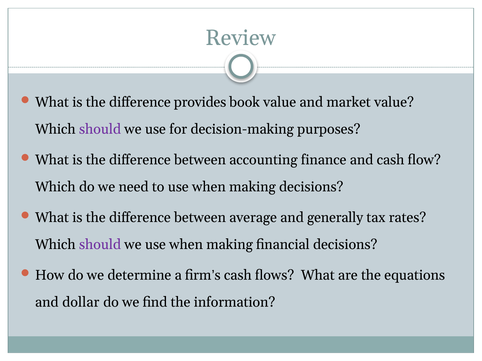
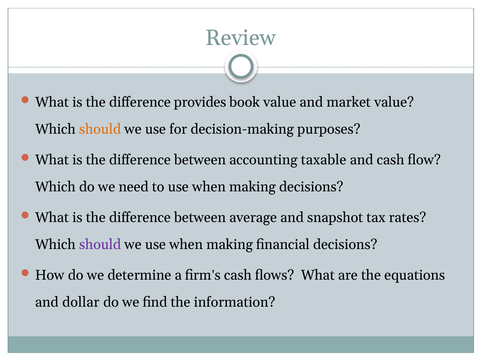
should colour: purple -> orange (100, 129)
finance: finance -> taxable (324, 160)
generally: generally -> snapshot (335, 218)
